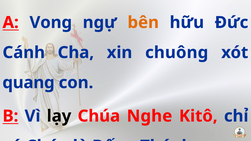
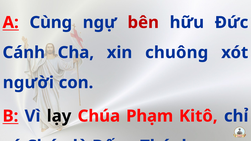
Vong: Vong -> Cùng (51, 23)
bên colour: orange -> red (143, 23)
quang: quang -> người (28, 83)
Nghe: Nghe -> Phạm (150, 116)
